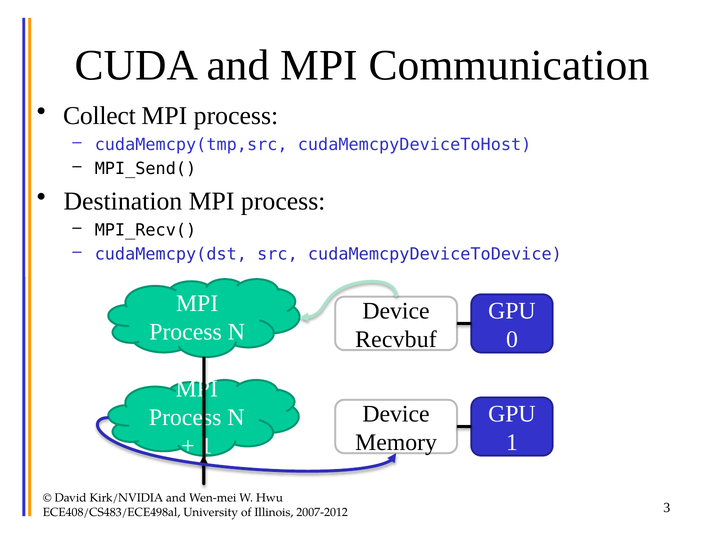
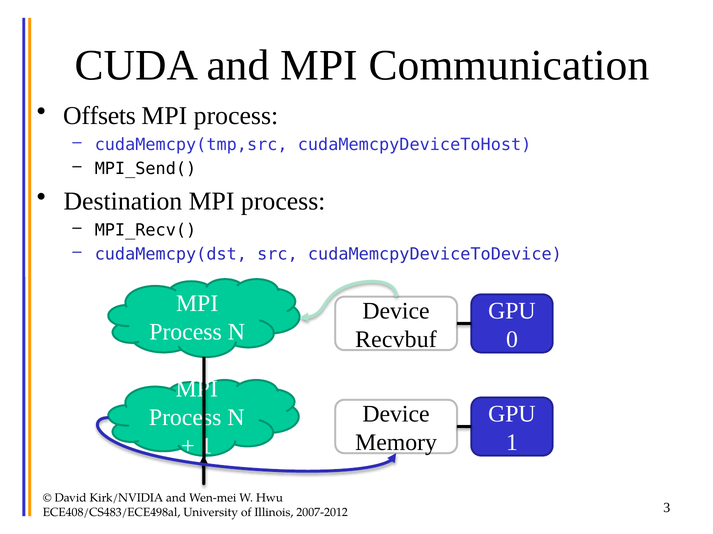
Collect: Collect -> Offsets (99, 116)
